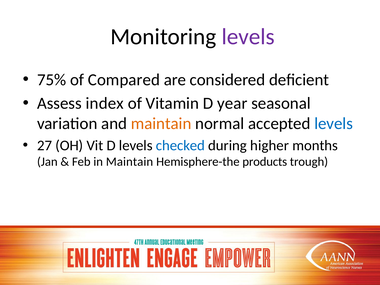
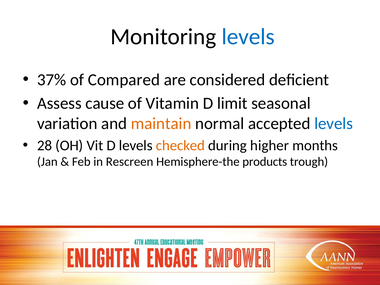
levels colour: purple -> blue (248, 37)
75%: 75% -> 37% (52, 80)
index: index -> cause (105, 103)
year: year -> limit (232, 103)
27: 27 -> 28 (45, 145)
checked colour: blue -> orange (180, 145)
in Maintain: Maintain -> Rescreen (130, 162)
